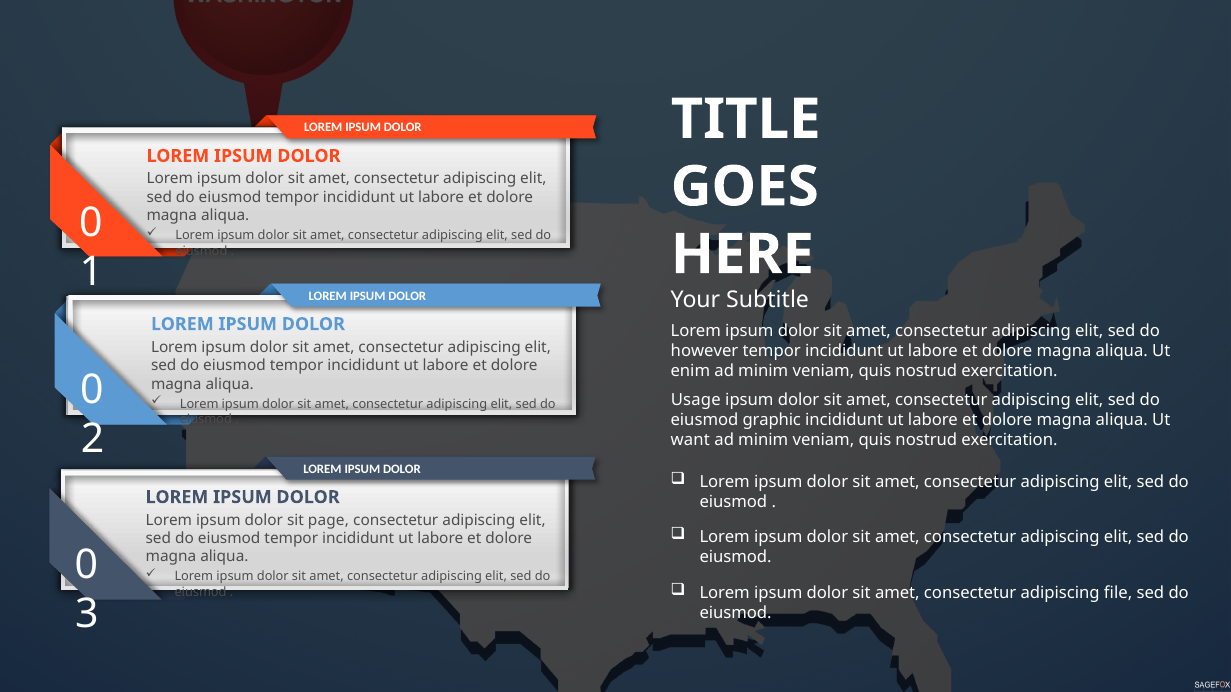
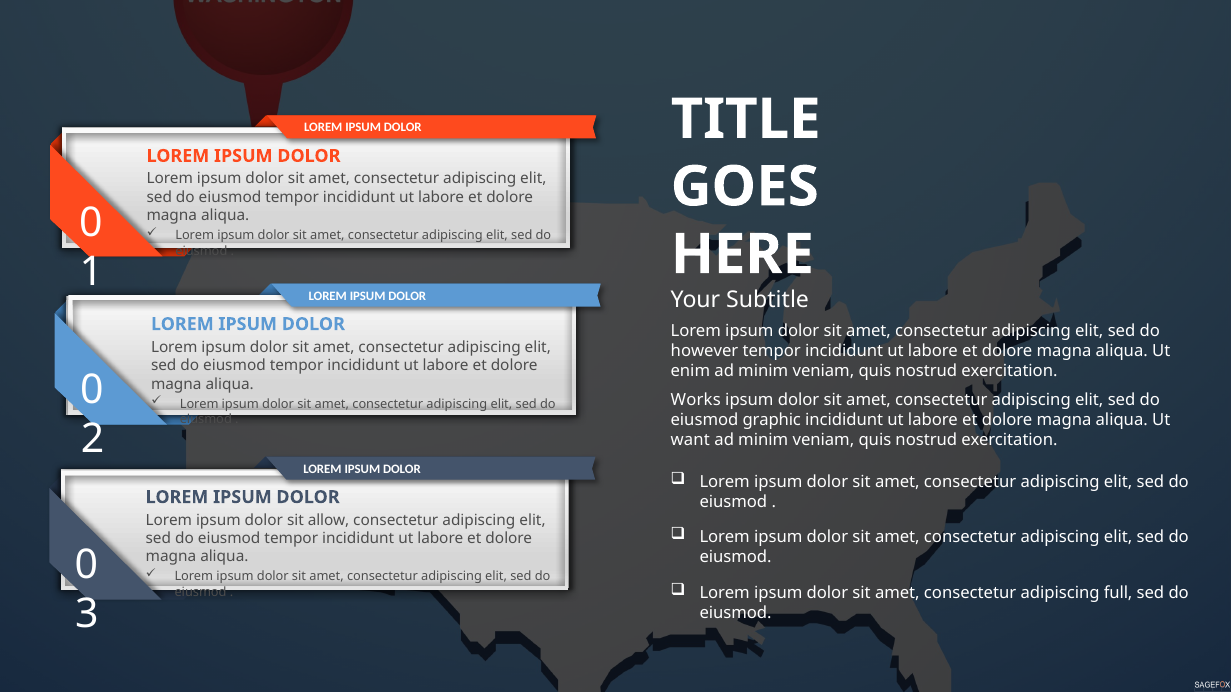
Usage: Usage -> Works (696, 400)
page: page -> allow (329, 520)
file: file -> full (1118, 593)
